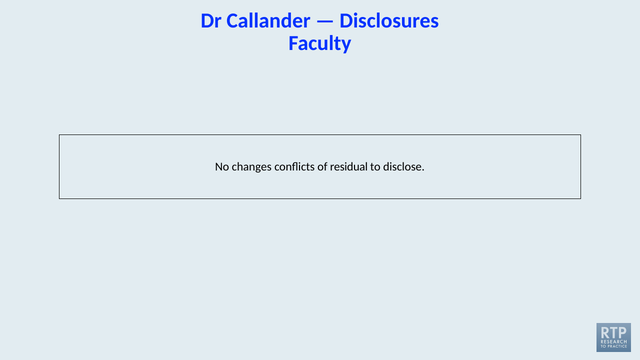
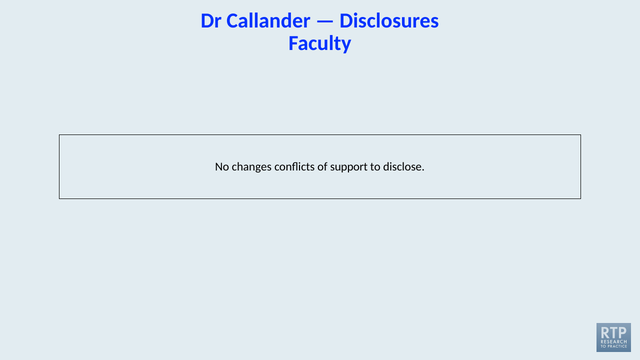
residual: residual -> support (349, 167)
